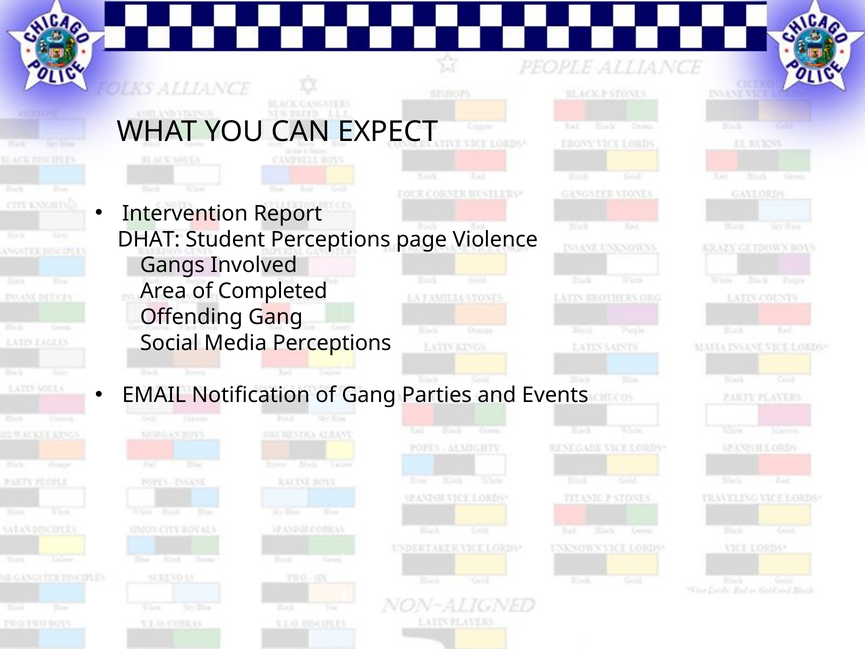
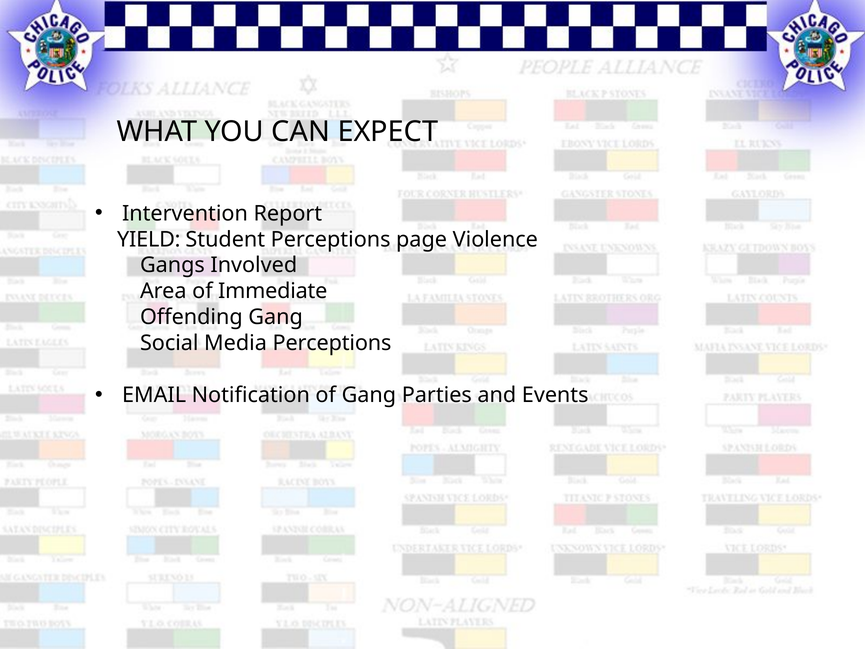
DHAT: DHAT -> YIELD (149, 239)
Completed: Completed -> Immediate (273, 291)
